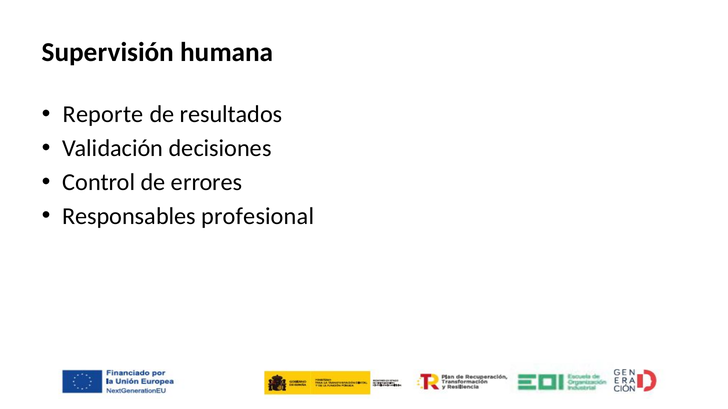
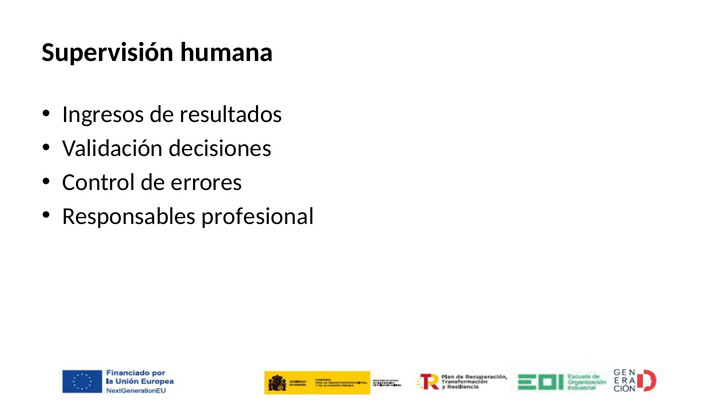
Reporte: Reporte -> Ingresos (103, 115)
